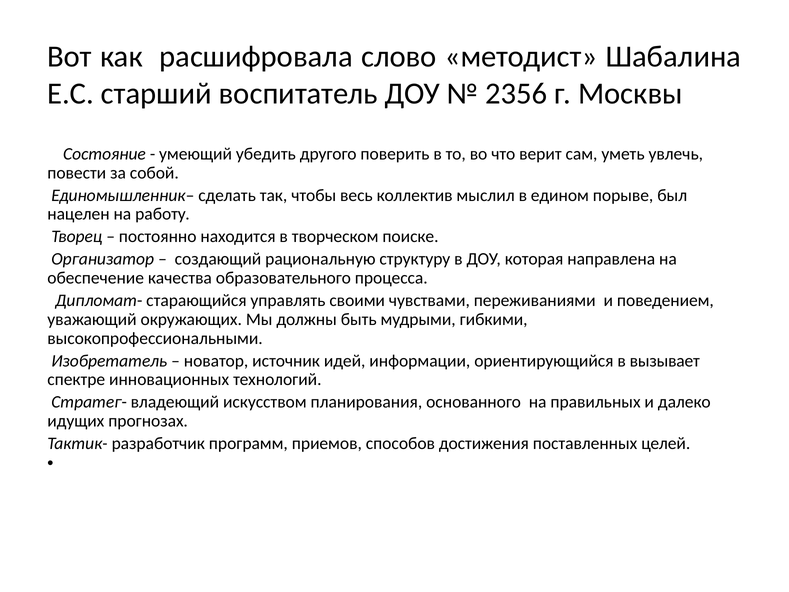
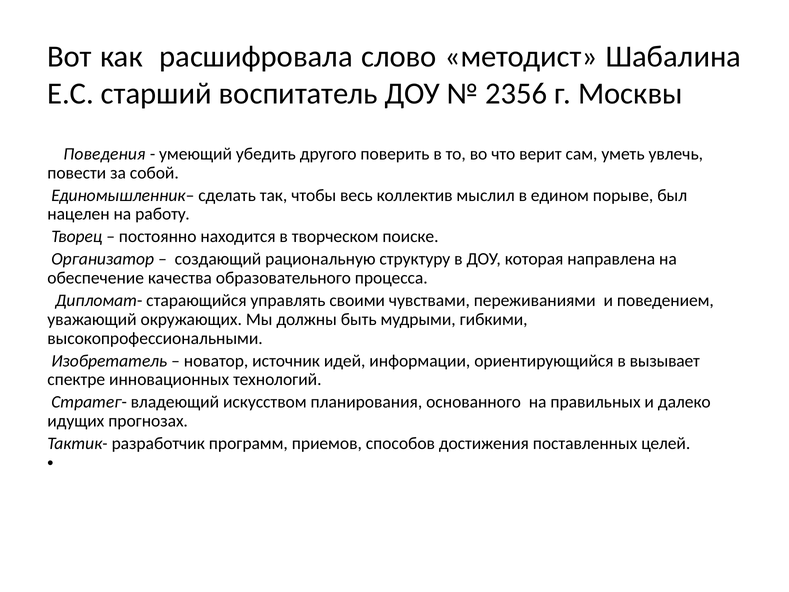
Состояние: Состояние -> Поведения (104, 154)
